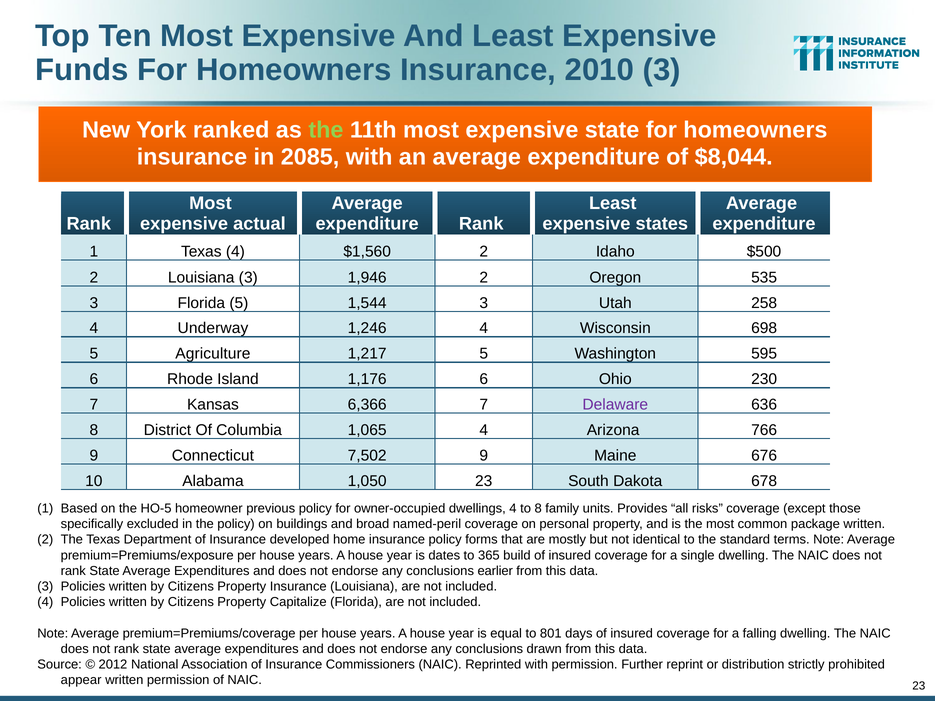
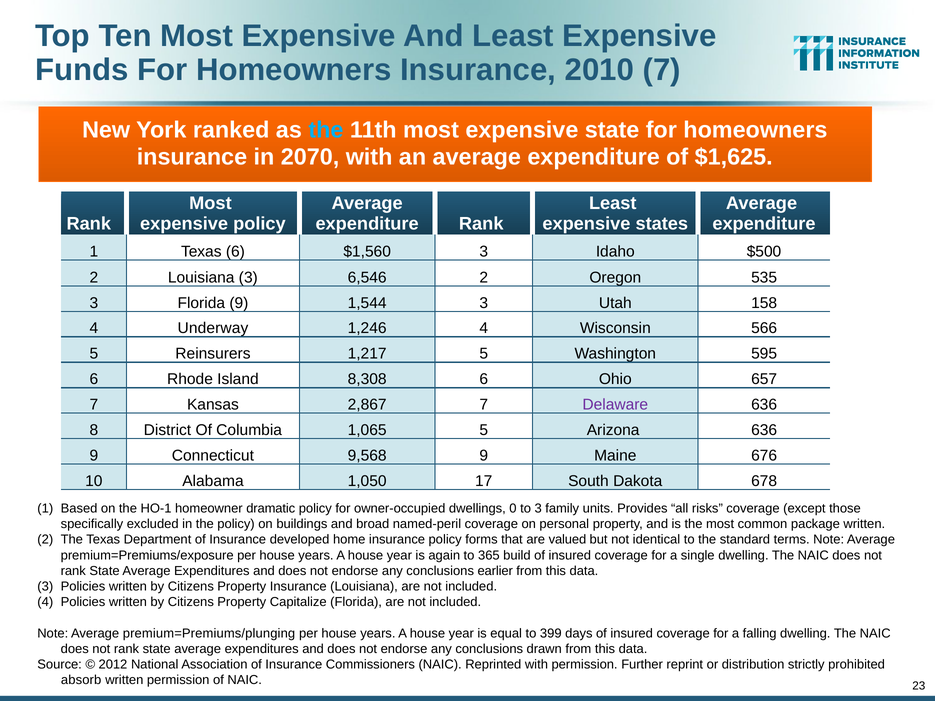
2010 3: 3 -> 7 (662, 70)
the colour: light green -> light blue (326, 130)
2085: 2085 -> 2070 (310, 157)
$8,044: $8,044 -> $1,625 (734, 157)
expensive actual: actual -> policy (259, 224)
Texas 4: 4 -> 6 (235, 252)
$1,560 2: 2 -> 3 (484, 252)
1,946: 1,946 -> 6,546 (367, 278)
Florida 5: 5 -> 9 (239, 303)
258: 258 -> 158 (764, 303)
698: 698 -> 566 (764, 328)
Agriculture: Agriculture -> Reinsurers (213, 354)
1,176: 1,176 -> 8,308 (367, 379)
230: 230 -> 657 (764, 379)
6,366: 6,366 -> 2,867 (367, 405)
1,065 4: 4 -> 5 (484, 430)
Arizona 766: 766 -> 636 (764, 430)
7,502: 7,502 -> 9,568 (367, 456)
1,050 23: 23 -> 17 (484, 481)
HO-5: HO-5 -> HO-1 (156, 509)
previous: previous -> dramatic (271, 509)
dwellings 4: 4 -> 0 (513, 509)
to 8: 8 -> 3 (538, 509)
mostly: mostly -> valued (567, 540)
dates: dates -> again (444, 555)
premium=Premiums/coverage: premium=Premiums/coverage -> premium=Premiums/plunging (209, 634)
801: 801 -> 399 (551, 634)
appear: appear -> absorb (81, 680)
